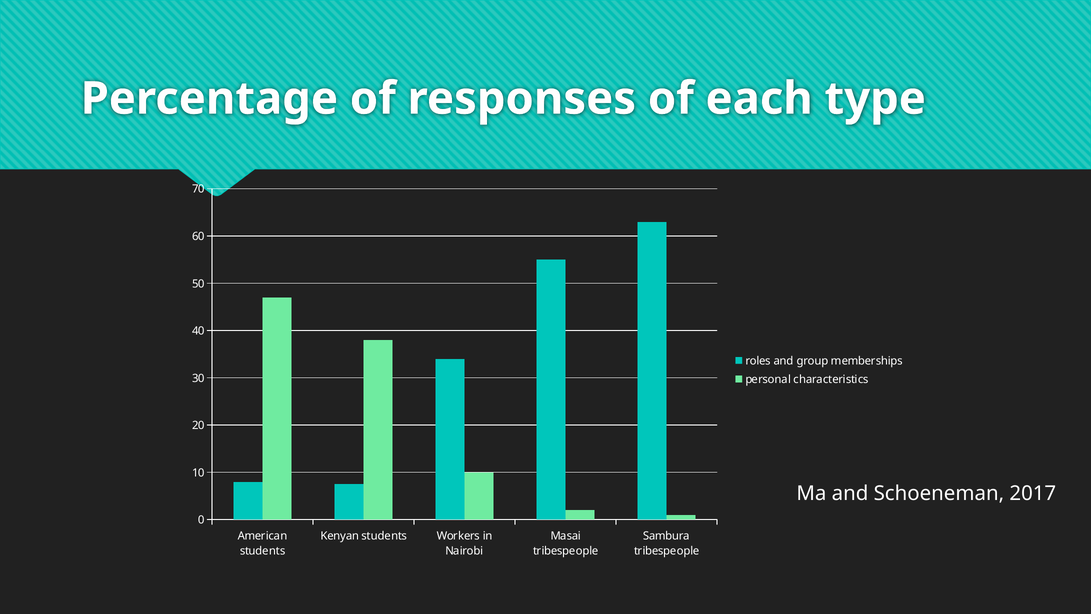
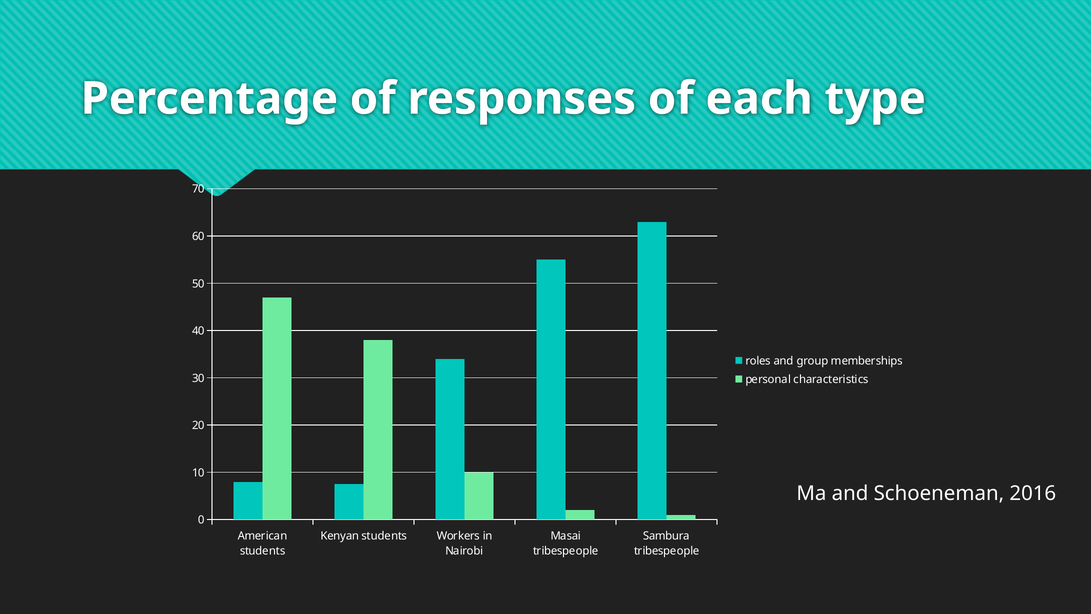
2017: 2017 -> 2016 (1033, 493)
